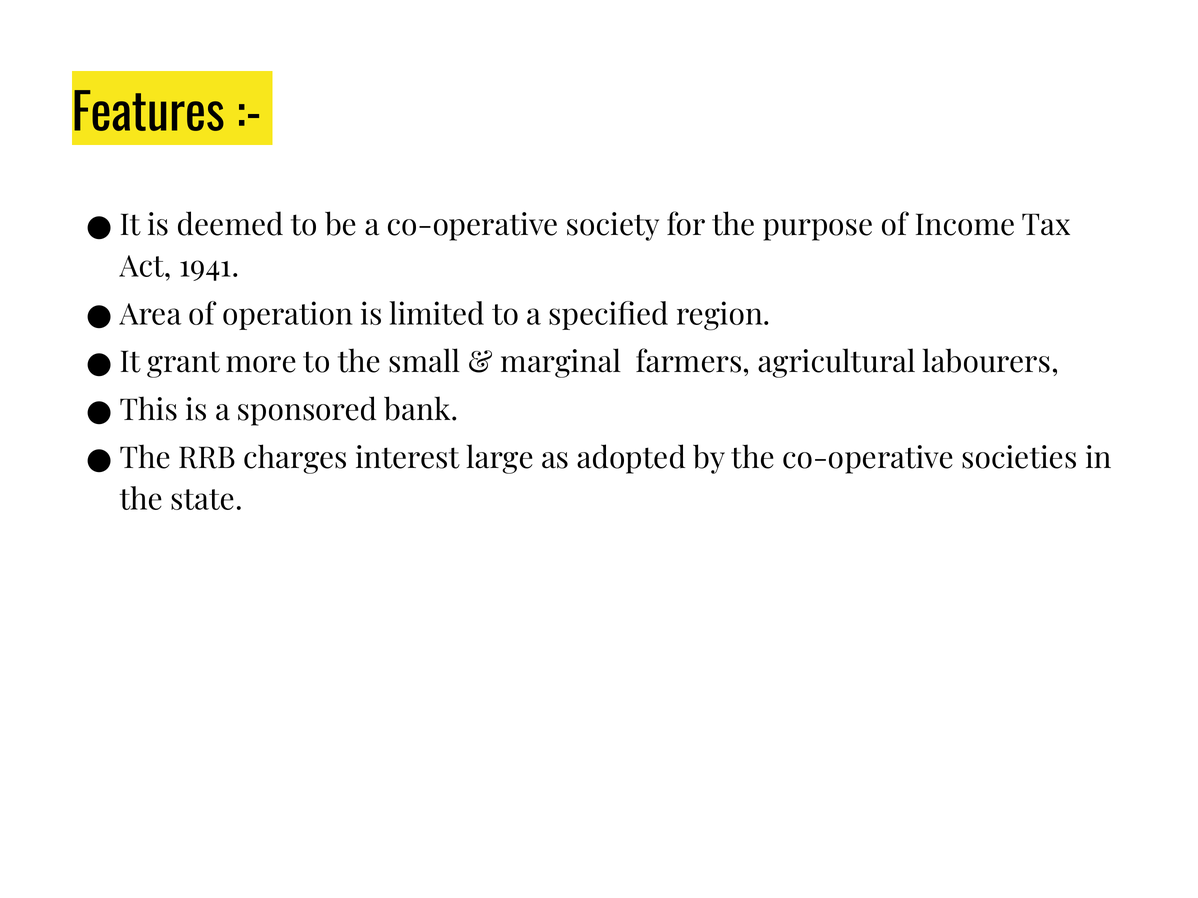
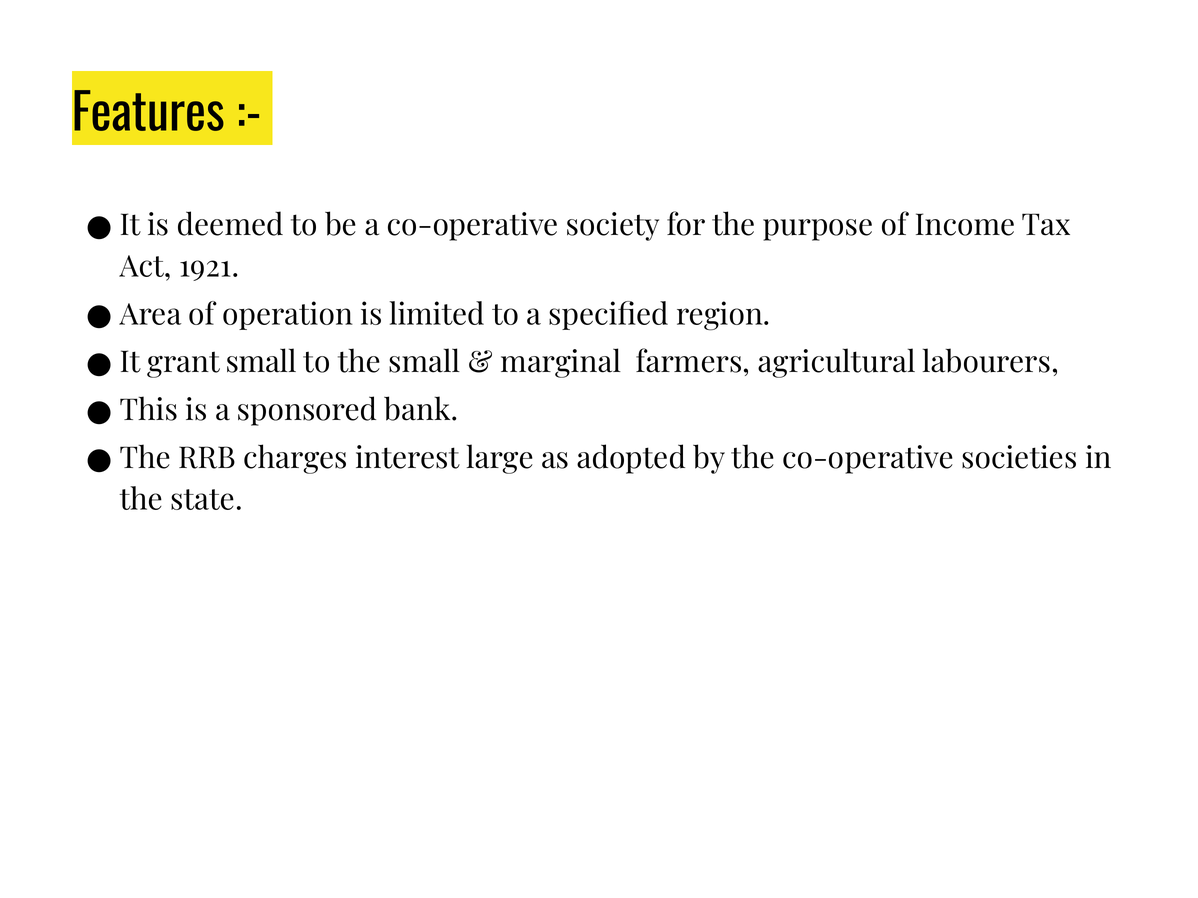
1941: 1941 -> 1921 (209, 267)
grant more: more -> small (261, 363)
